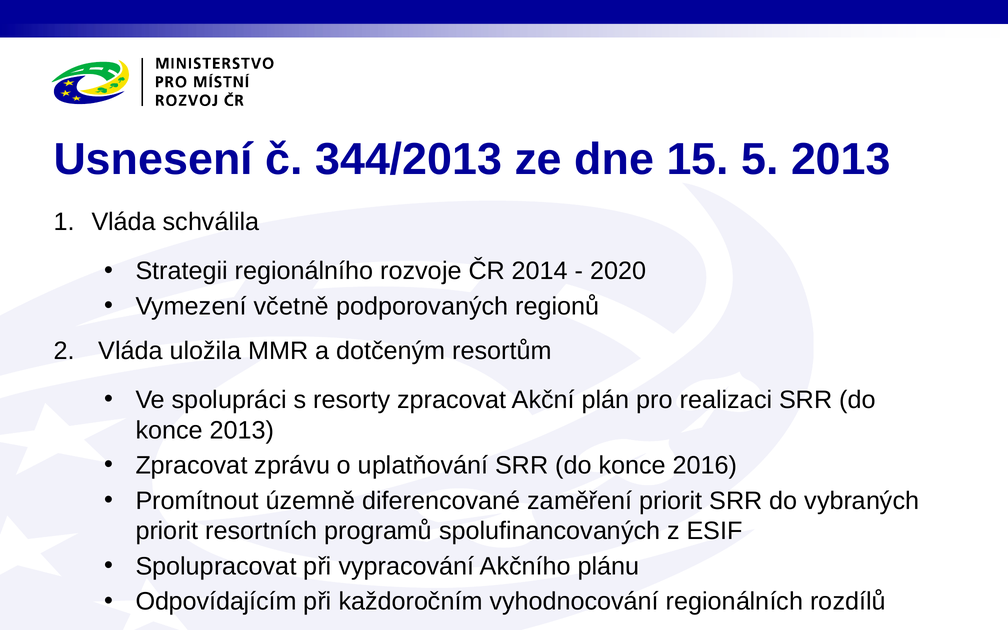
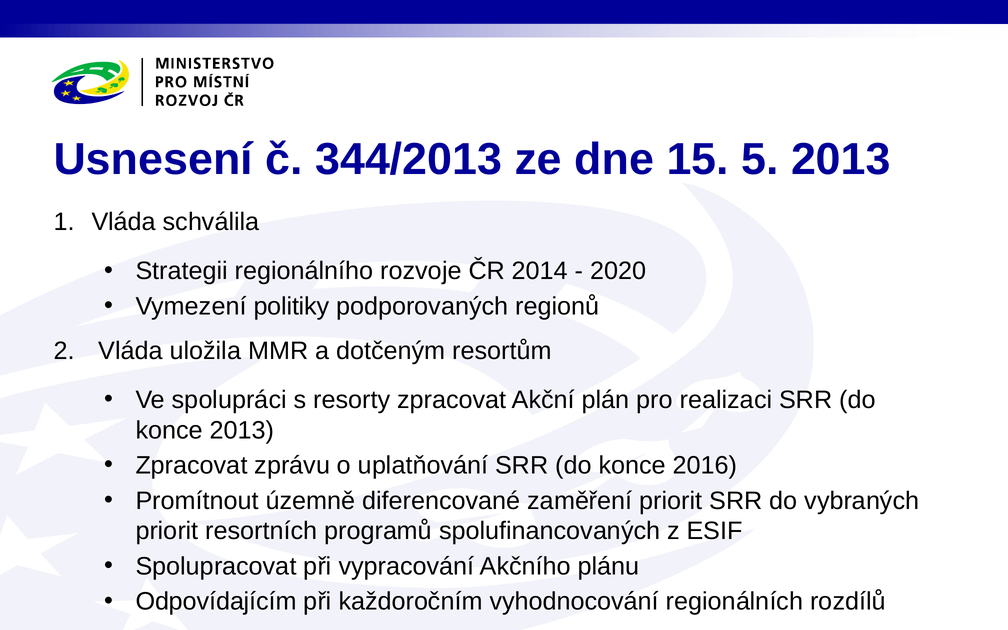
včetně: včetně -> politiky (291, 306)
